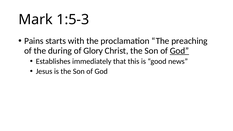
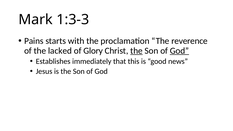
1:5-3: 1:5-3 -> 1:3-3 (73, 20)
preaching: preaching -> reverence (190, 41)
during: during -> lacked (60, 51)
the underline: none -> present (136, 51)
